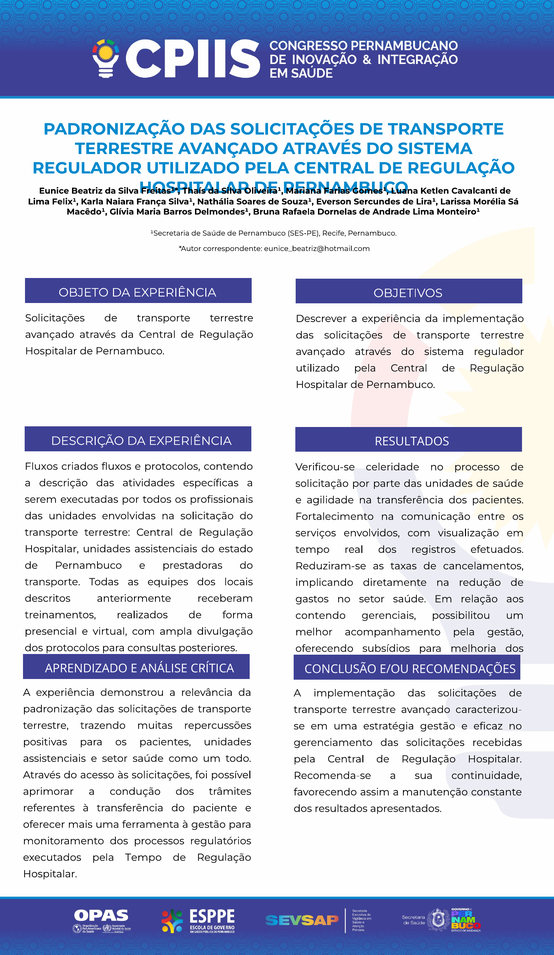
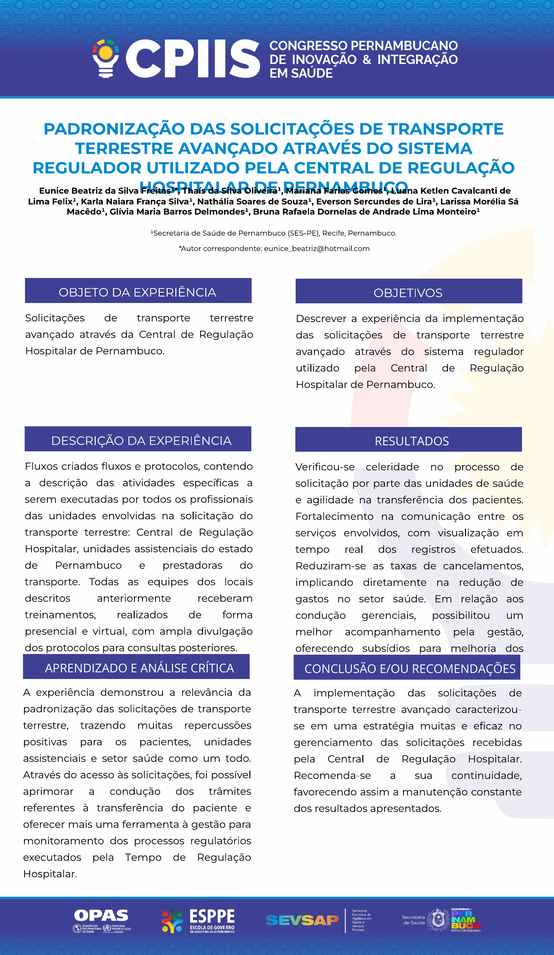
contendo: contendo -> condução (321, 615)
estratégia gestão: gestão -> muitas (438, 726)
